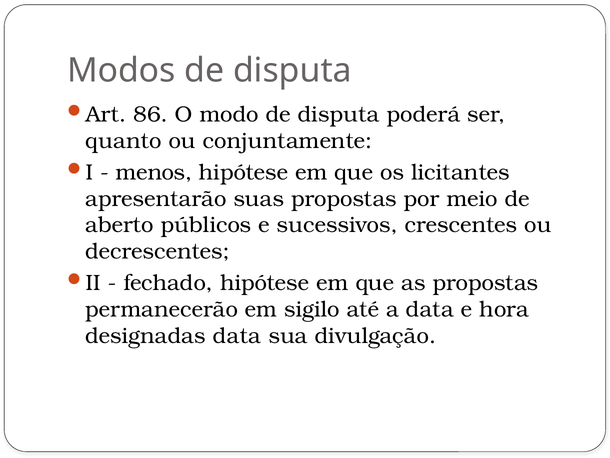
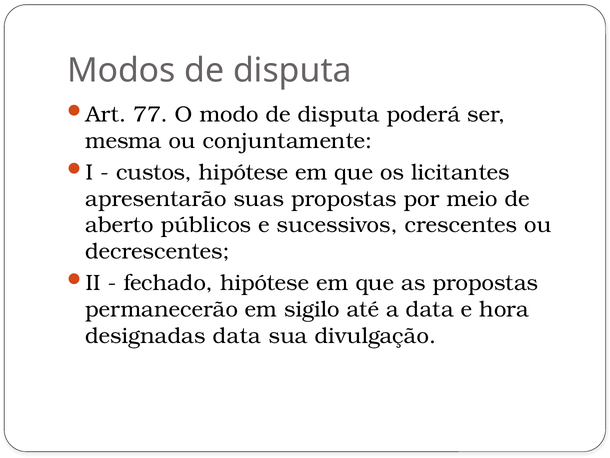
86: 86 -> 77 (151, 114)
quanto: quanto -> mesma (123, 141)
menos: menos -> custos (154, 172)
